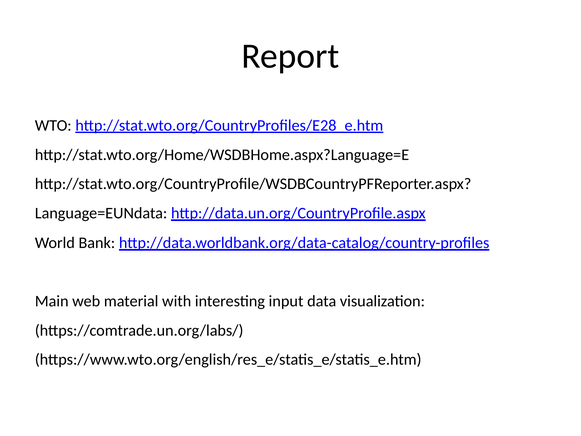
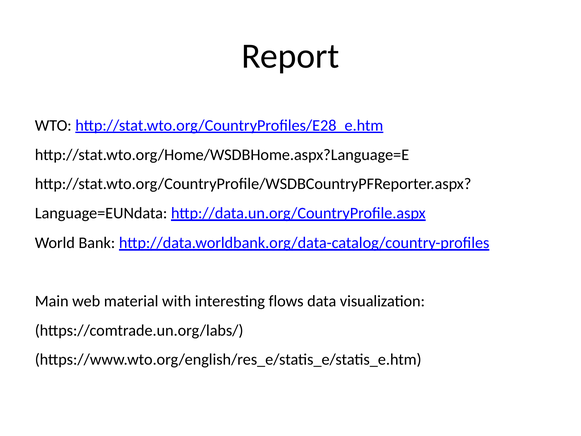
input: input -> flows (286, 301)
